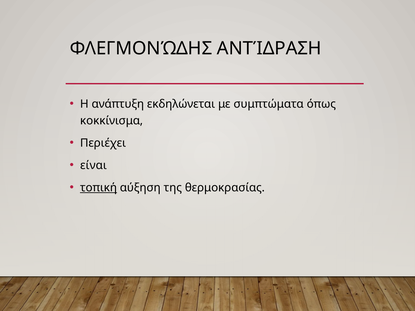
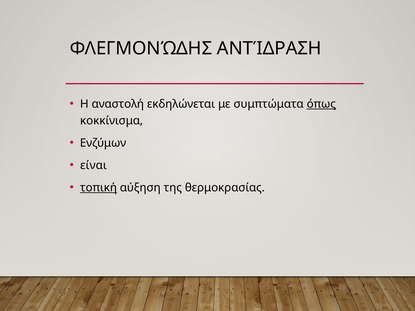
ανάπτυξη: ανάπτυξη -> αναστολή (118, 104)
όπως underline: none -> present (321, 104)
Περιέχει: Περιέχει -> Ενζύμων (103, 143)
